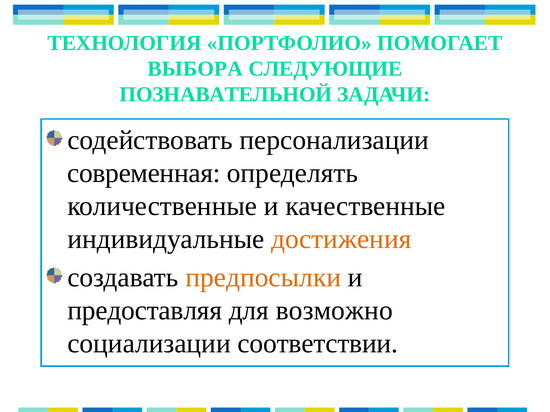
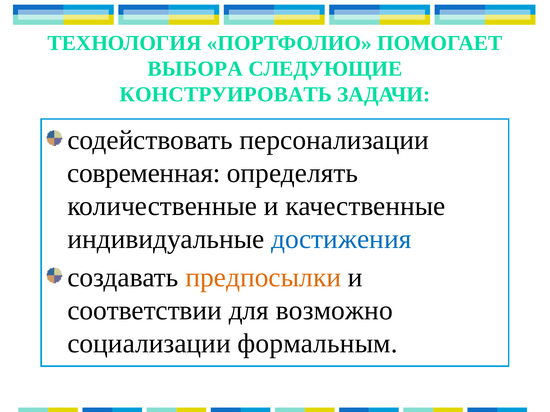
ПОЗНАВАТЕЛЬНОЙ: ПОЗНАВАТЕЛЬНОЙ -> КОНСТРУИРОВАТЬ (226, 95)
достижения colour: orange -> blue (341, 239)
предоставляя: предоставляя -> соответствии (145, 311)
соответствии: соответствии -> формальным (318, 344)
